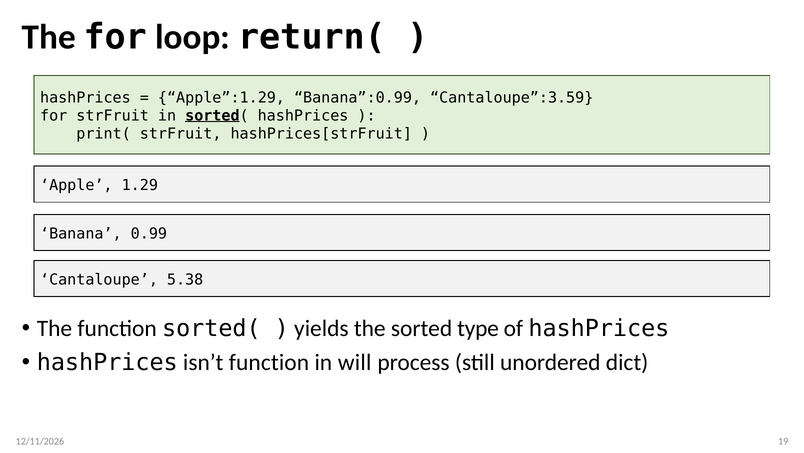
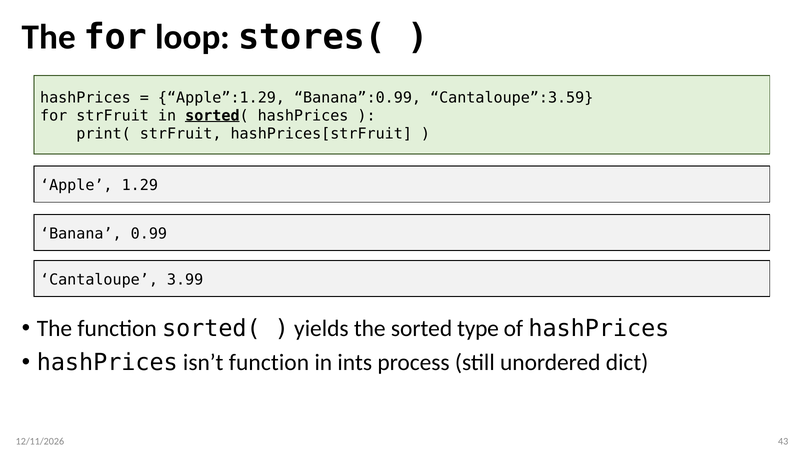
return(: return( -> stores( (312, 37)
5.38: 5.38 -> 3.99 (185, 279)
will: will -> ints (355, 362)
19: 19 -> 43 (783, 441)
